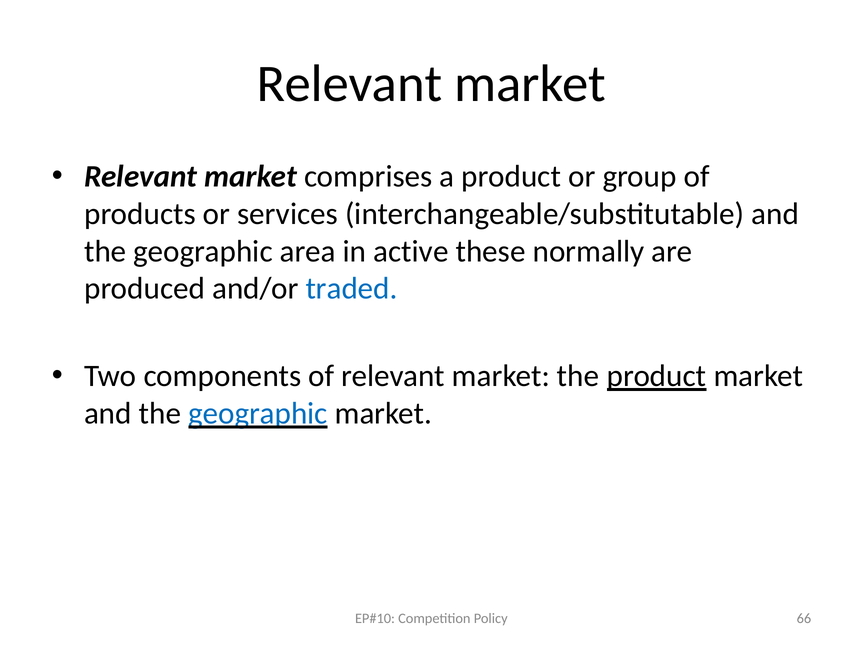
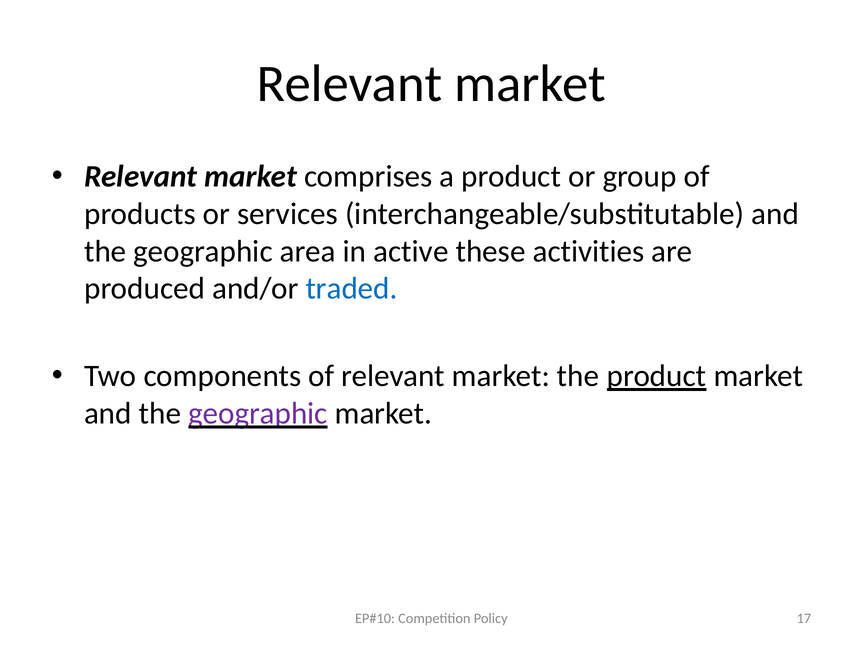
normally: normally -> activities (589, 251)
geographic colour: blue -> purple (258, 413)
66: 66 -> 17 (804, 618)
